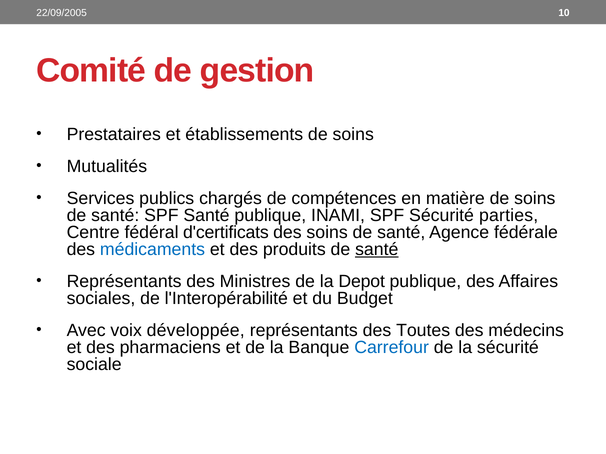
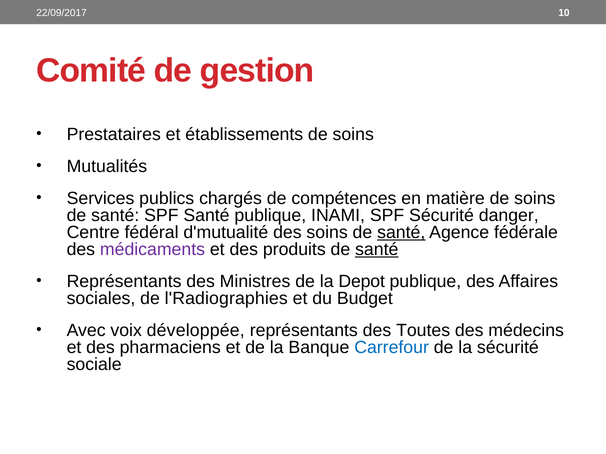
22/09/2005: 22/09/2005 -> 22/09/2017 (62, 13)
parties: parties -> danger (509, 216)
d'certificats: d'certificats -> d'mutualité (226, 233)
santé underline: none -> present (401, 233)
médicaments colour: blue -> purple (152, 250)
l'Interopérabilité: l'Interopérabilité -> l'Radiographies (226, 299)
